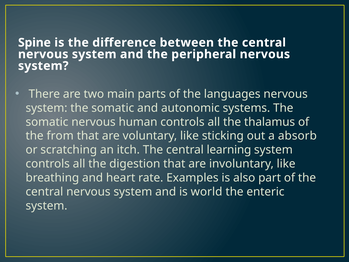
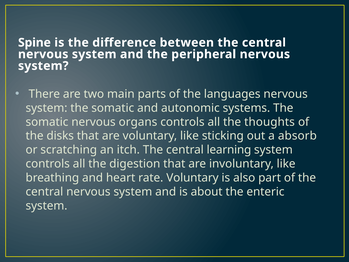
human: human -> organs (138, 122)
thalamus: thalamus -> thoughts (270, 122)
from: from -> disks (60, 136)
rate Examples: Examples -> Voluntary (192, 178)
world: world -> about (207, 192)
